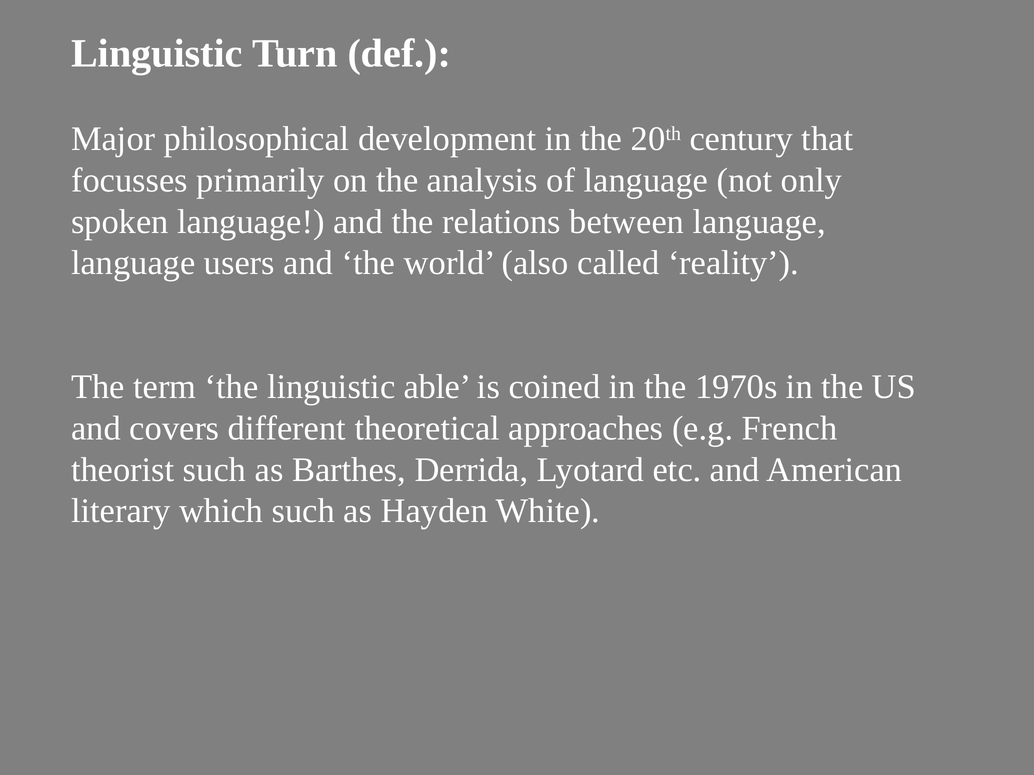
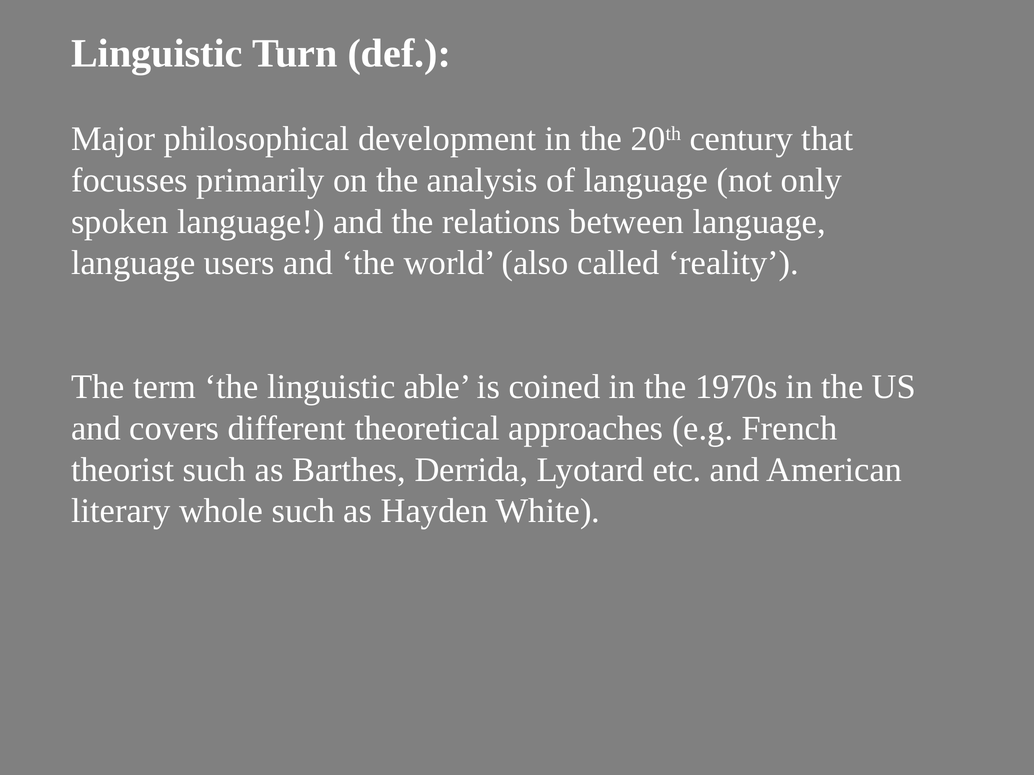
which: which -> whole (221, 511)
